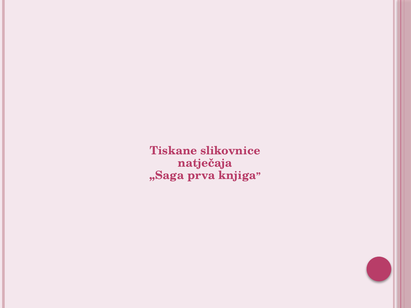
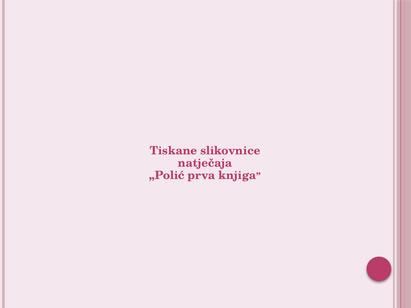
„Saga: „Saga -> „Polić (167, 176)
